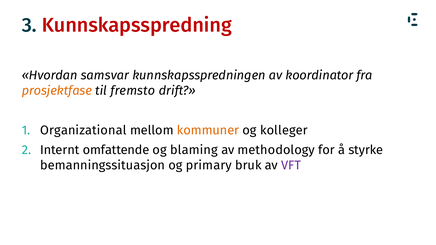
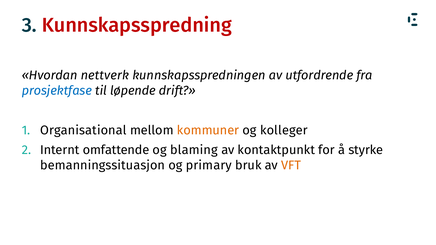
samsvar: samsvar -> nettverk (105, 75)
koordinator: koordinator -> utfordrende (319, 75)
prosjektfase colour: orange -> blue (57, 91)
fremsto: fremsto -> løpende (133, 91)
Organizational: Organizational -> Organisational (83, 130)
methodology: methodology -> kontaktpunkt (276, 150)
VFT colour: purple -> orange (291, 165)
